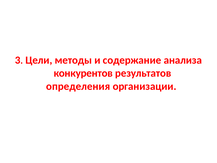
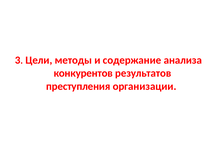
определения: определения -> преступления (78, 86)
